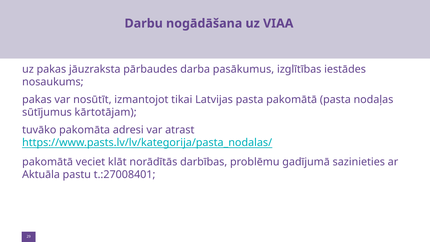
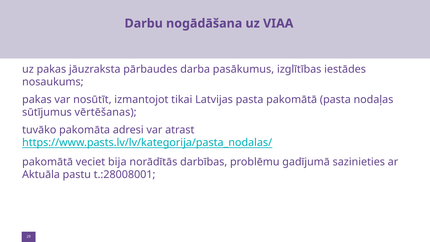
kārtotājam: kārtotājam -> vērtēšanas (106, 112)
klāt: klāt -> bija (117, 162)
t.:27008401: t.:27008401 -> t.:28008001 (125, 175)
